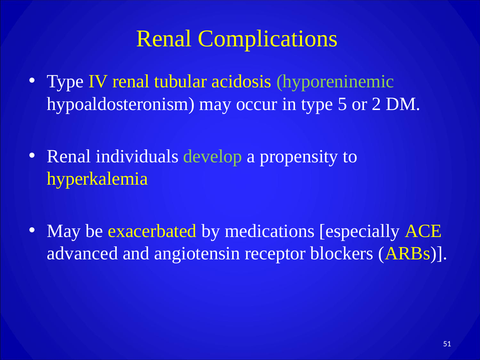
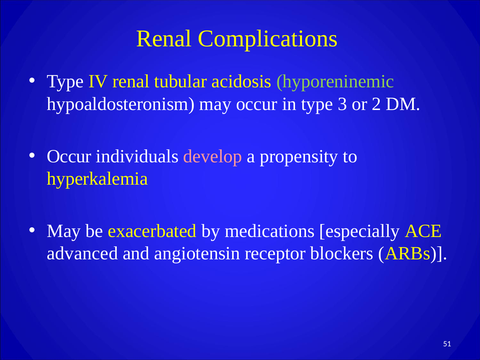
5: 5 -> 3 (343, 104)
Renal: Renal -> Occur (69, 156)
develop colour: light green -> pink (213, 156)
